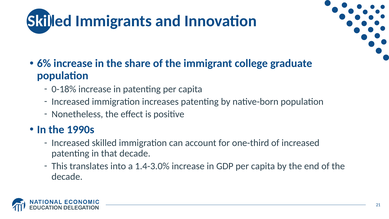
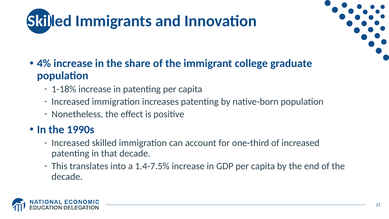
6%: 6% -> 4% (44, 63)
0-18%: 0-18% -> 1-18% (64, 89)
1.4-3.0%: 1.4-3.0% -> 1.4-7.5% (152, 166)
